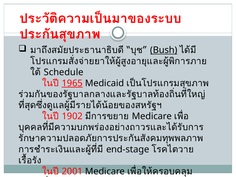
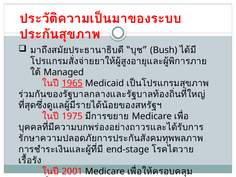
Bush underline: present -> none (164, 50)
Schedule: Schedule -> Managed (64, 72)
1902: 1902 -> 1975 (72, 116)
